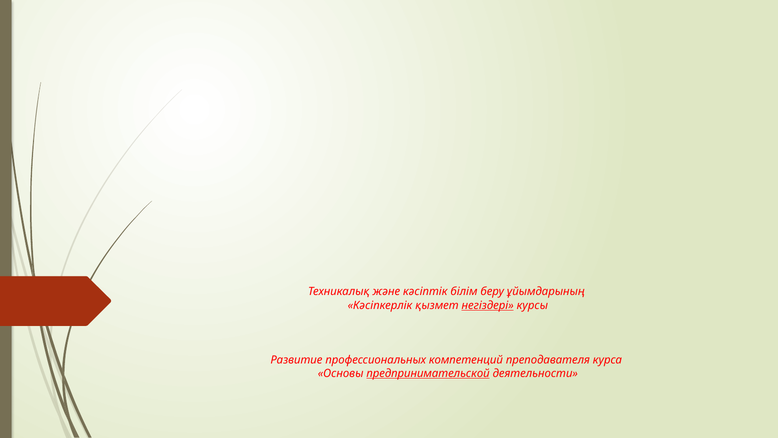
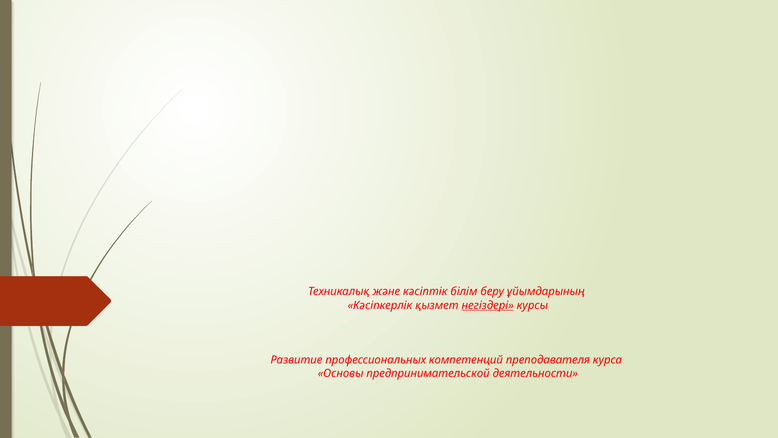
предпринимательской underline: present -> none (428, 373)
